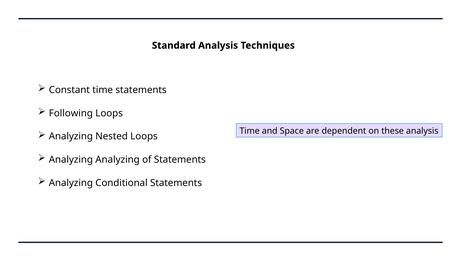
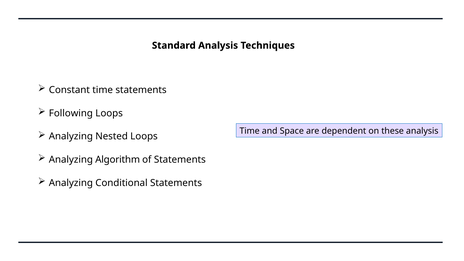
Analyzing Analyzing: Analyzing -> Algorithm (118, 160)
